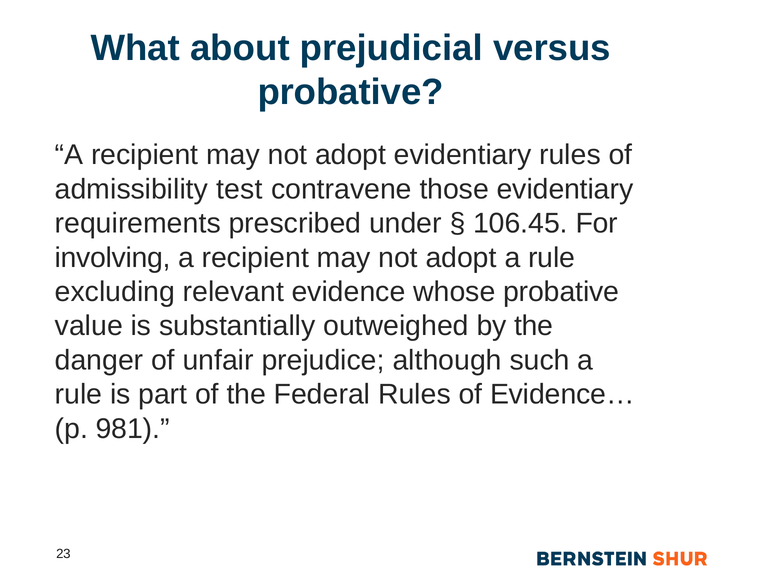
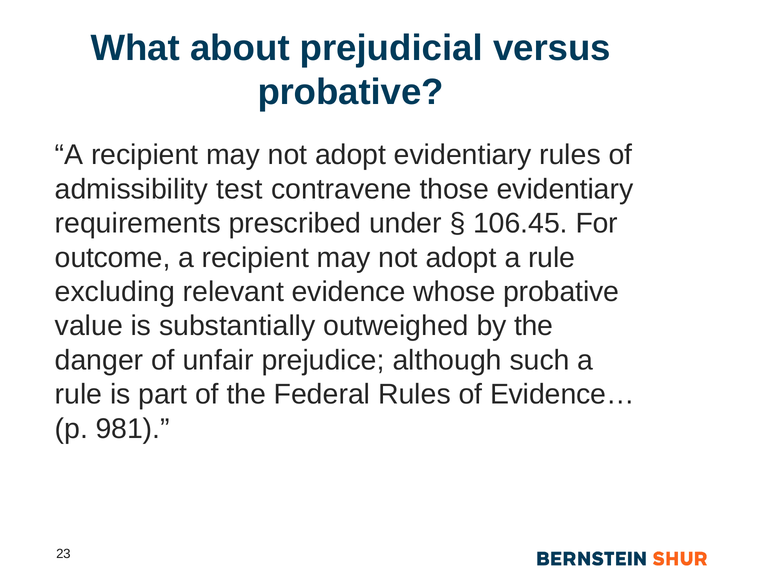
involving: involving -> outcome (113, 258)
